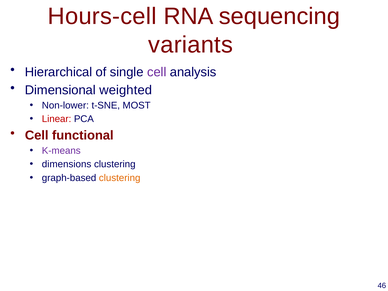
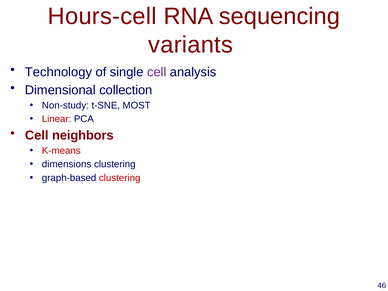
Hierarchical: Hierarchical -> Technology (58, 72)
weighted: weighted -> collection (126, 90)
Non-lower: Non-lower -> Non-study (65, 105)
functional: functional -> neighbors (83, 135)
K-means colour: purple -> red (61, 151)
clustering colour: orange -> red (120, 178)
